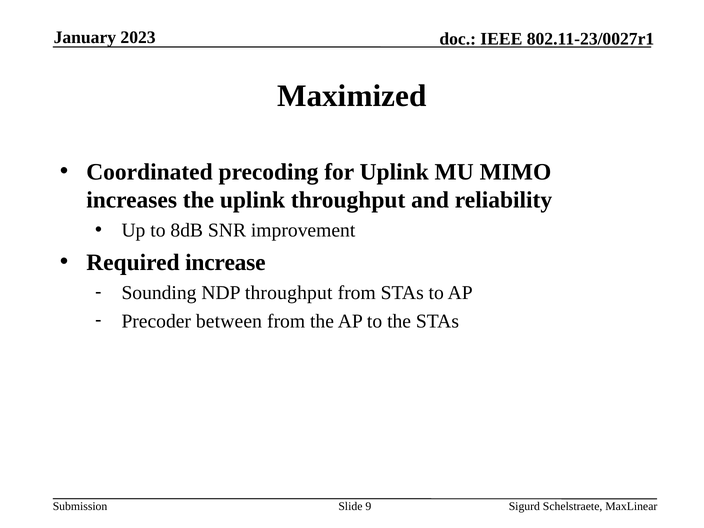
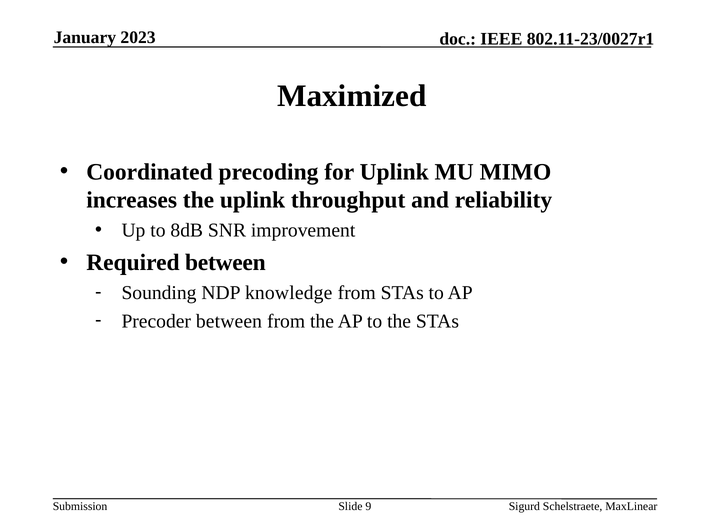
Required increase: increase -> between (225, 262)
NDP throughput: throughput -> knowledge (289, 293)
